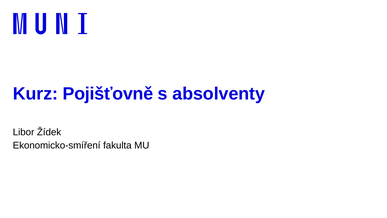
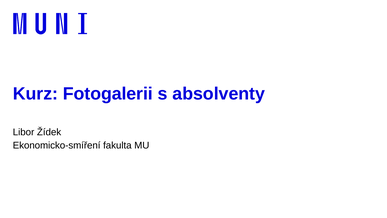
Pojišťovně: Pojišťovně -> Fotogalerii (108, 94)
